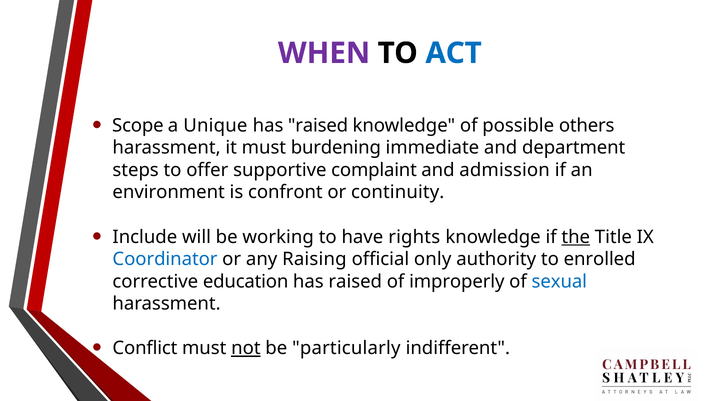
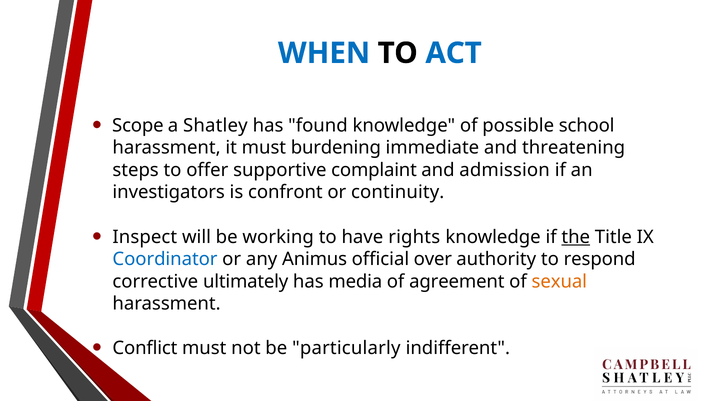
WHEN colour: purple -> blue (324, 53)
Unique: Unique -> Shatley (215, 126)
raised: raised -> found (318, 126)
others: others -> school (587, 126)
department: department -> threatening (574, 148)
environment: environment -> investigators (169, 192)
Include: Include -> Inspect (145, 237)
Raising: Raising -> Animus (315, 259)
only: only -> over (433, 259)
enrolled: enrolled -> respond (600, 259)
education: education -> ultimately (246, 281)
raised: raised -> media (355, 281)
improperly: improperly -> agreement (457, 281)
sexual colour: blue -> orange (559, 281)
not underline: present -> none (246, 348)
